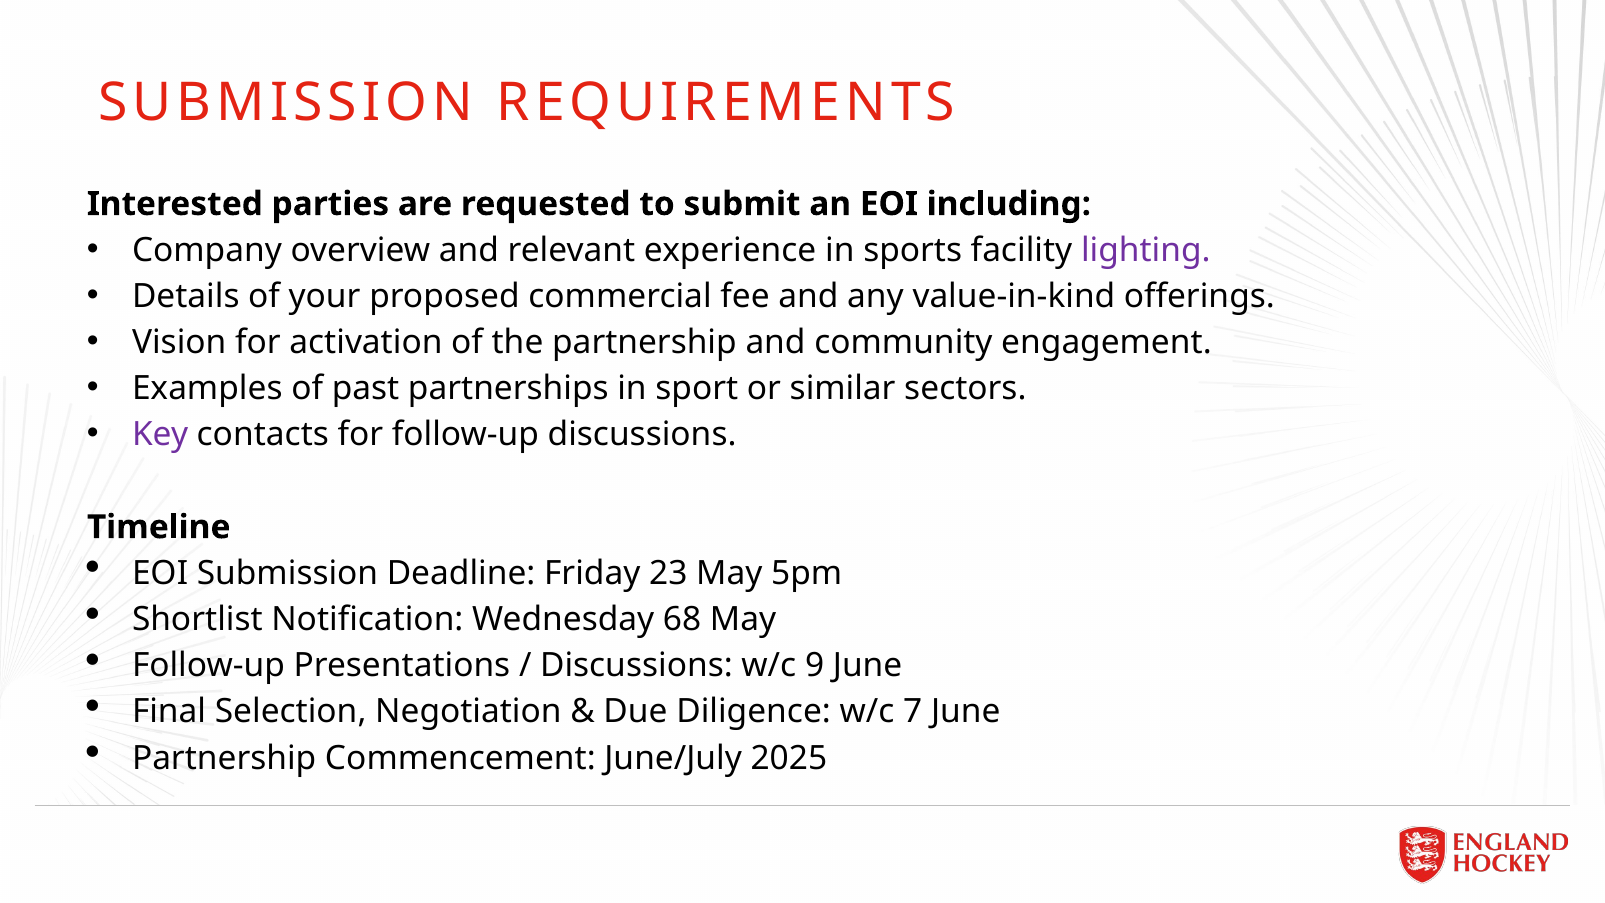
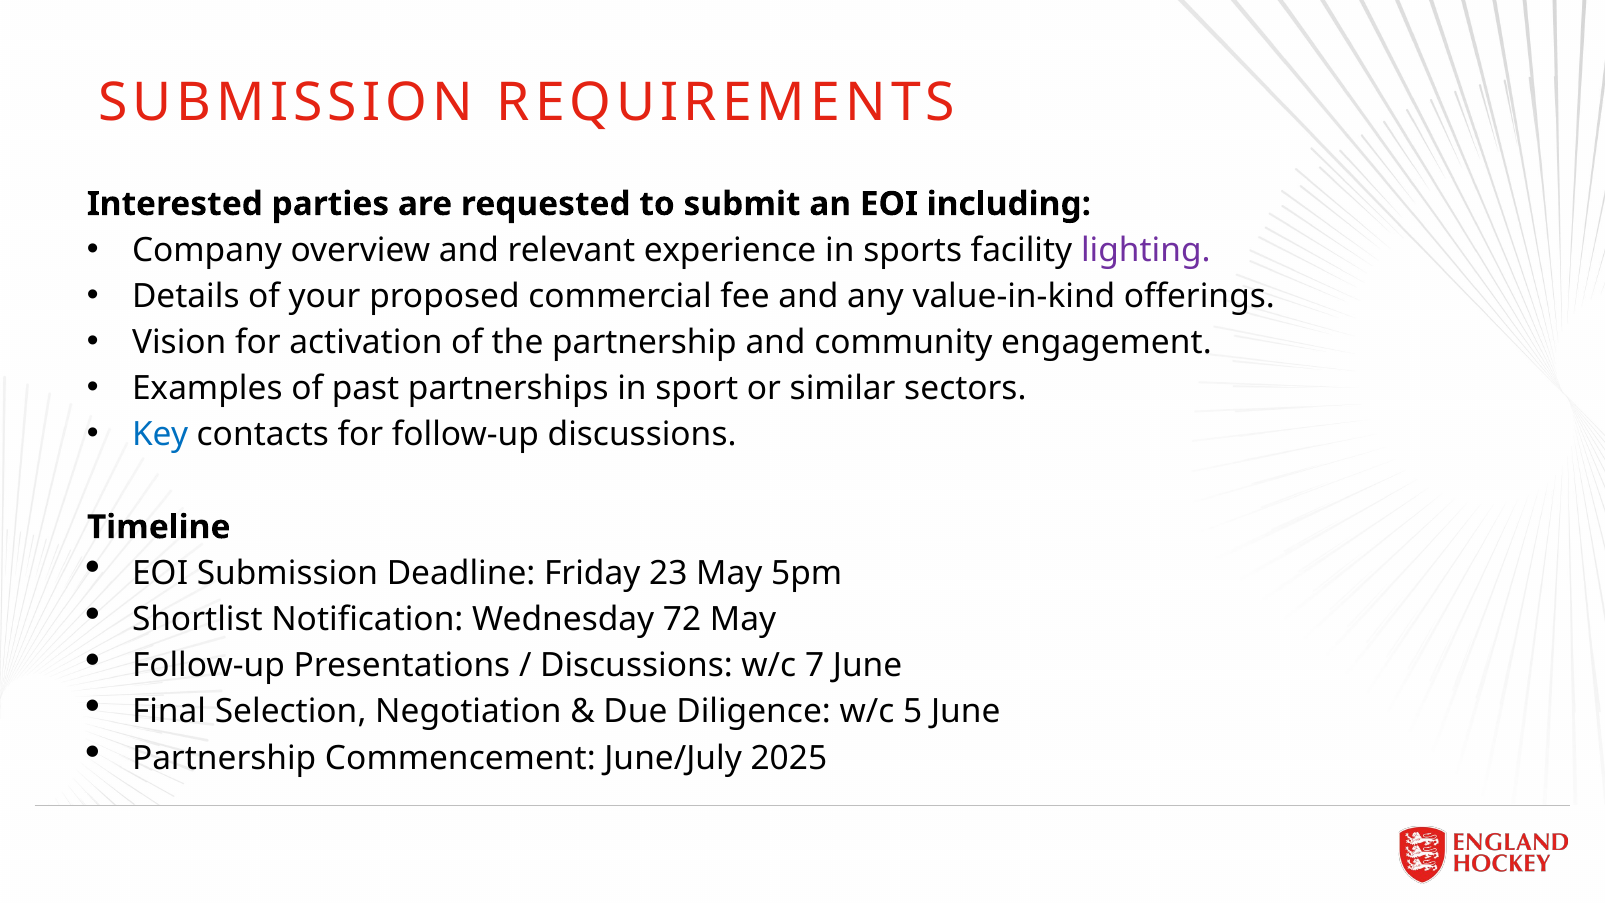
Key colour: purple -> blue (160, 435)
68: 68 -> 72 (682, 619)
9: 9 -> 7 (815, 666)
7: 7 -> 5 (913, 712)
